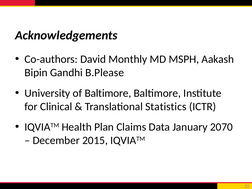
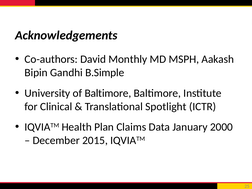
B.Please: B.Please -> B.Simple (105, 73)
Statistics: Statistics -> Spotlight (166, 107)
2070: 2070 -> 2000 (221, 127)
